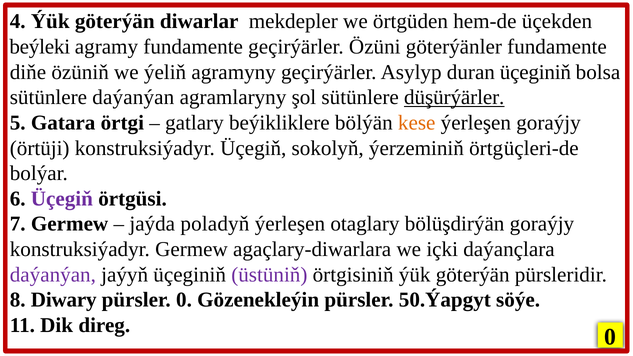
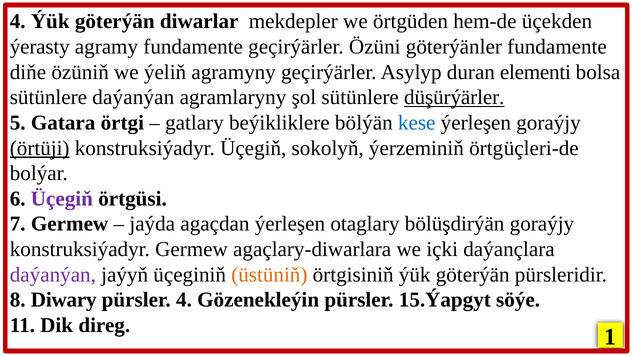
beýleki: beýleki -> ýerasty (40, 47)
duran üçeginiň: üçeginiň -> elementi (535, 72)
kese colour: orange -> blue (417, 123)
örtüji underline: none -> present (40, 148)
poladyň: poladyň -> agaçdan (215, 224)
üstüniň colour: purple -> orange (269, 275)
pürsler 0: 0 -> 4 (184, 300)
50.Ýapgyt: 50.Ýapgyt -> 15.Ýapgyt (445, 300)
direg 0: 0 -> 1 (610, 337)
